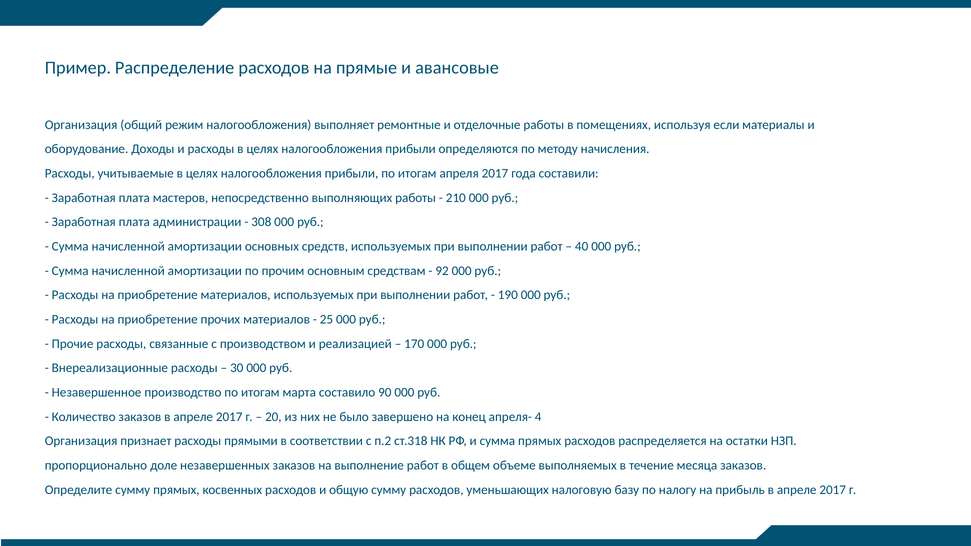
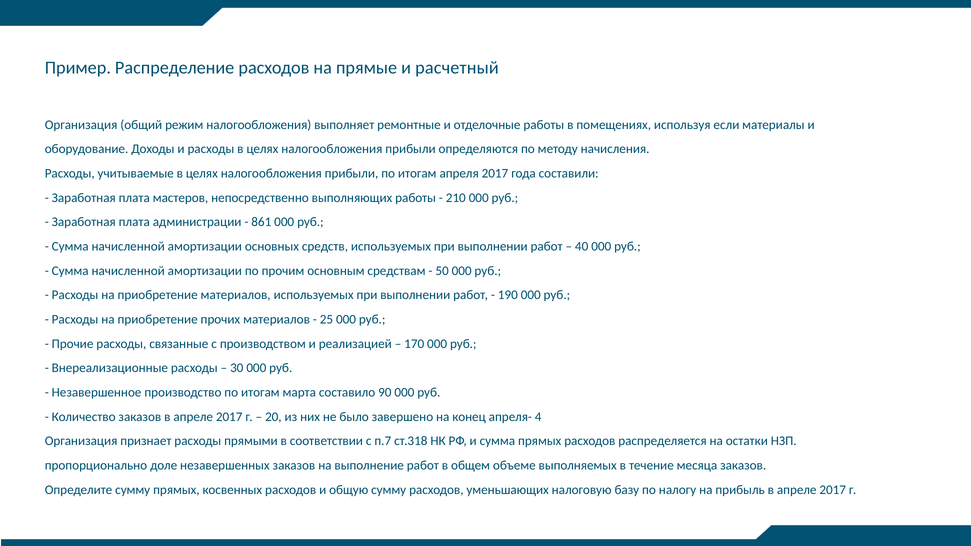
авансовые: авансовые -> расчетный (457, 68)
308: 308 -> 861 (261, 222)
92: 92 -> 50 (442, 271)
п.2: п.2 -> п.7 (383, 441)
